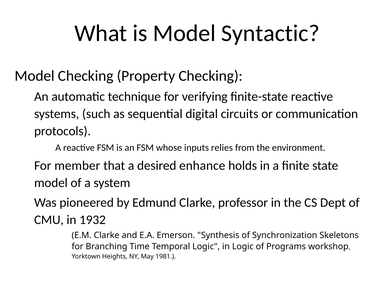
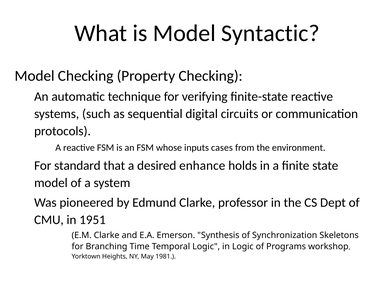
relies: relies -> cases (222, 148)
member: member -> standard (77, 166)
1932: 1932 -> 1951 (93, 220)
